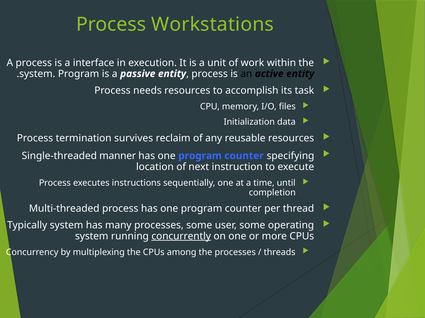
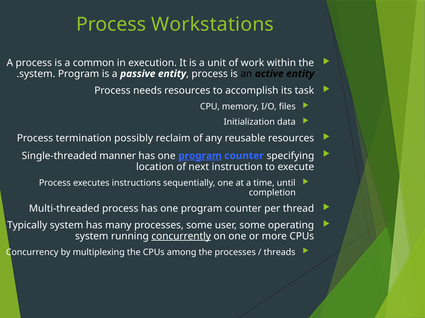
interface: interface -> common (94, 63)
survives: survives -> possibly (134, 138)
program underline: none -> present (200, 156)
